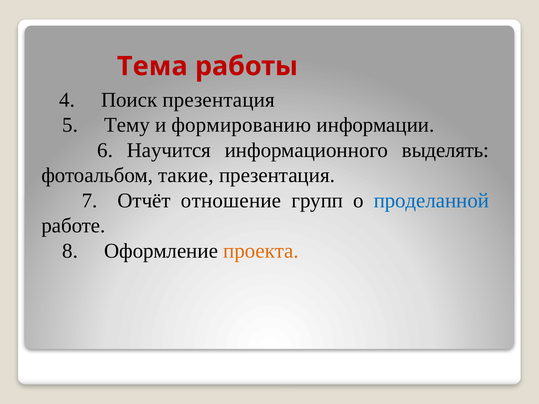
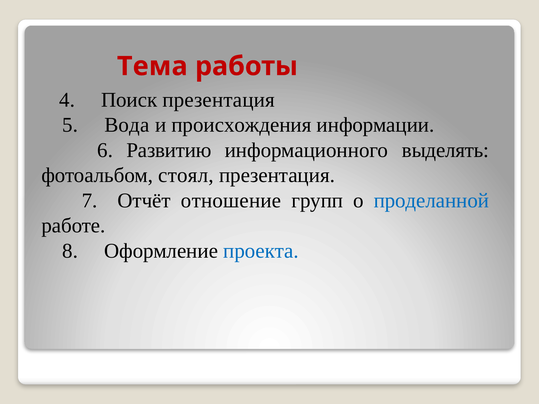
Тему: Тему -> Вода (127, 125)
формированию: формированию -> происхождения (241, 125)
Научится: Научится -> Развитию (169, 150)
такие: такие -> стоял (186, 175)
проекта colour: orange -> blue (261, 251)
